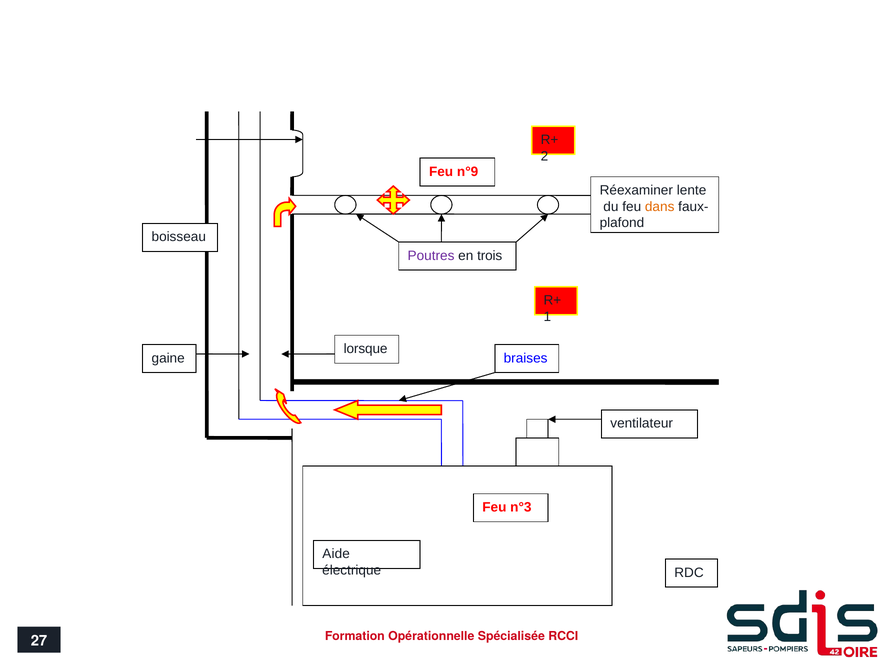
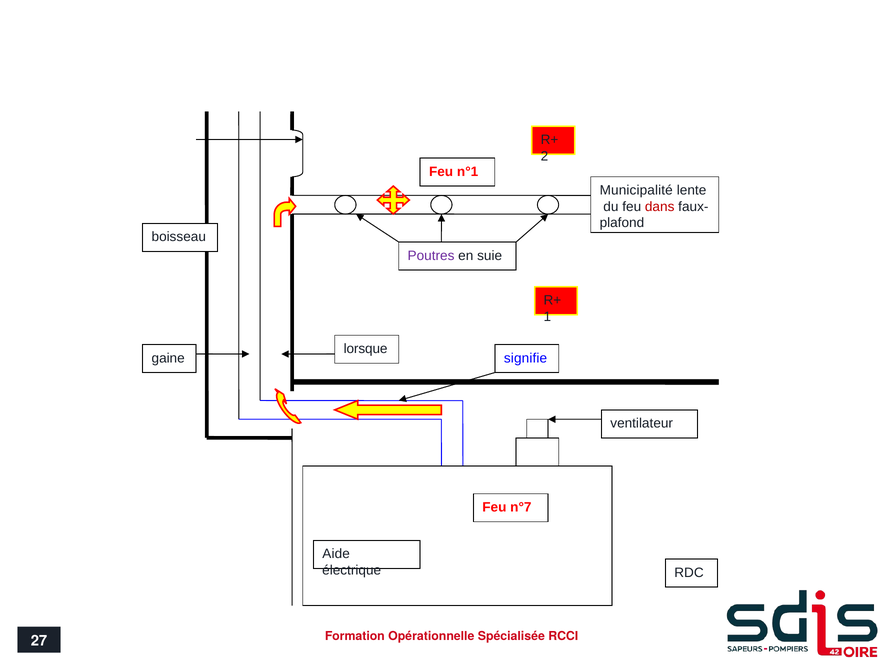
n°9: n°9 -> n°1 (468, 172)
Réexaminer: Réexaminer -> Municipalité (636, 190)
dans colour: orange -> red (660, 207)
trois: trois -> suie (490, 256)
braises: braises -> signifie (526, 359)
n°3: n°3 -> n°7 (521, 508)
